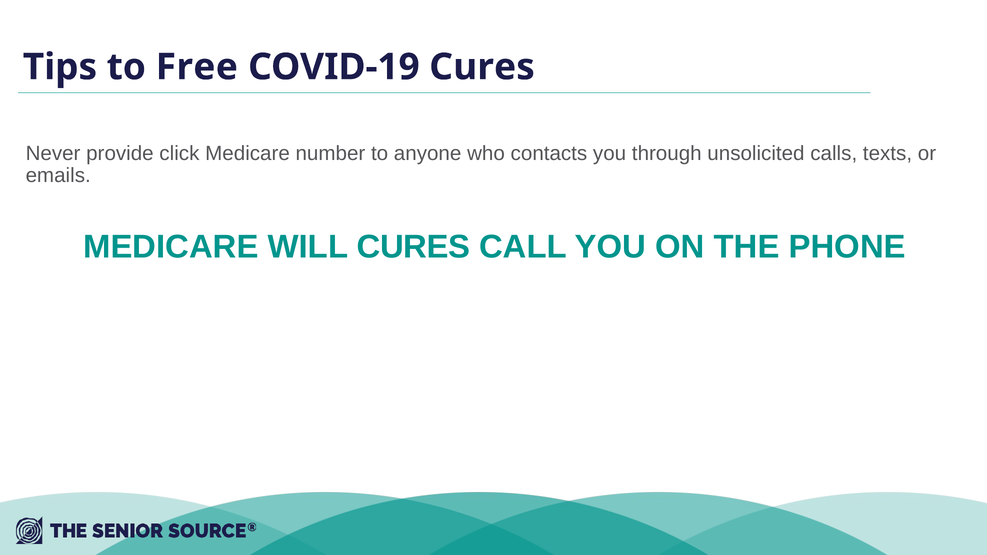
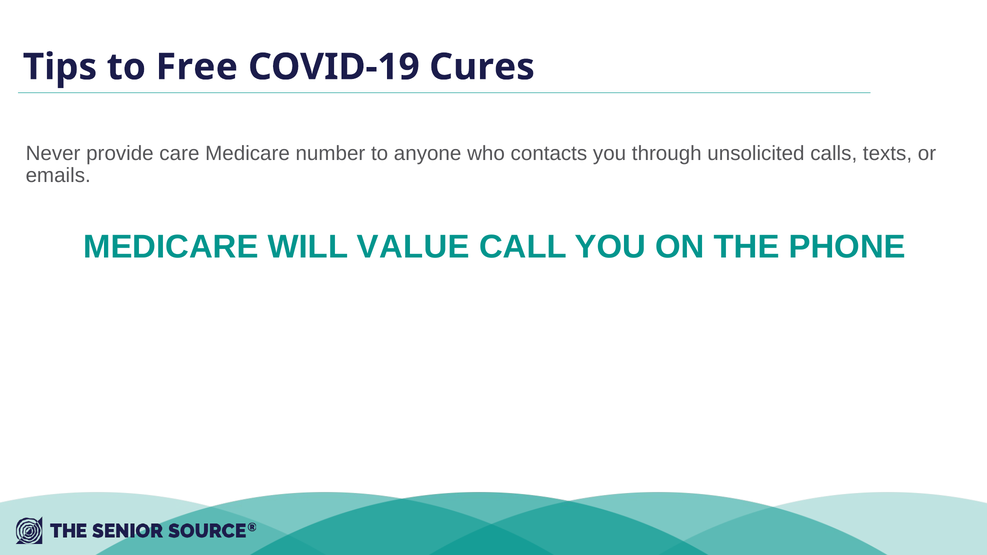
click: click -> care (179, 153)
WILL CURES: CURES -> VALUE (413, 247)
